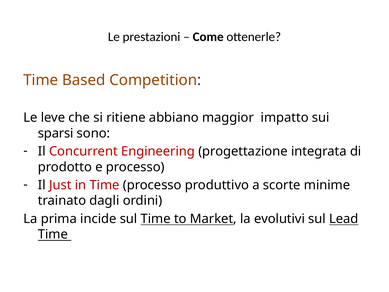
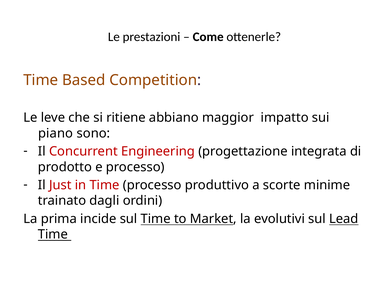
sparsi: sparsi -> piano (56, 133)
